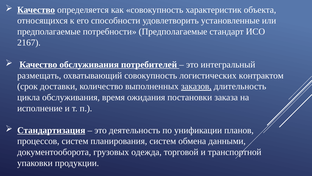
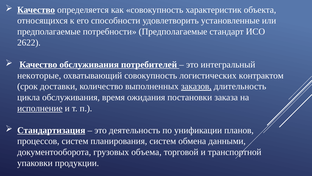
2167: 2167 -> 2622 (29, 42)
размещать: размещать -> некоторые (39, 75)
исполнение underline: none -> present (40, 108)
одежда: одежда -> объема (146, 152)
